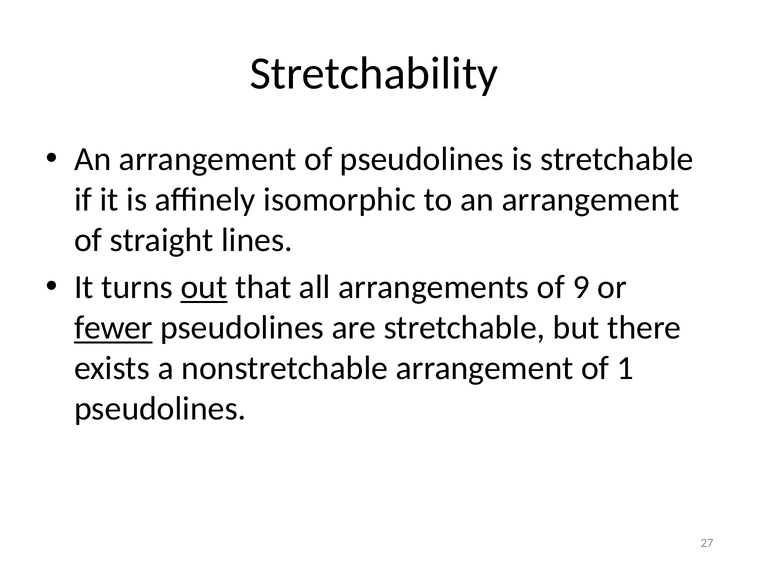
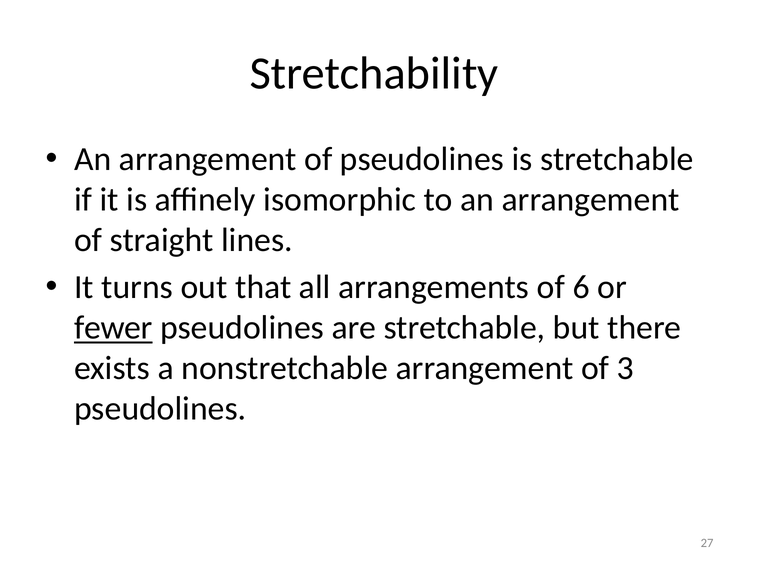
out underline: present -> none (204, 287)
9: 9 -> 6 (581, 287)
1: 1 -> 3 (625, 368)
